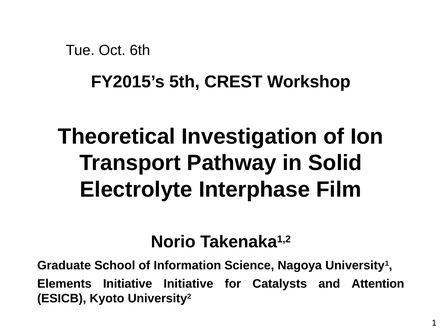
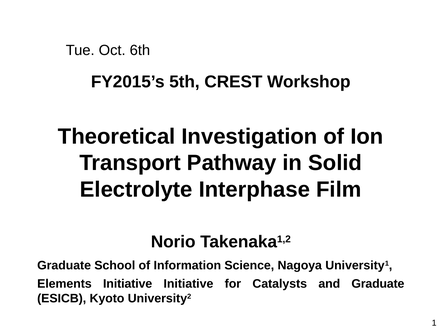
and Attention: Attention -> Graduate (378, 283)
